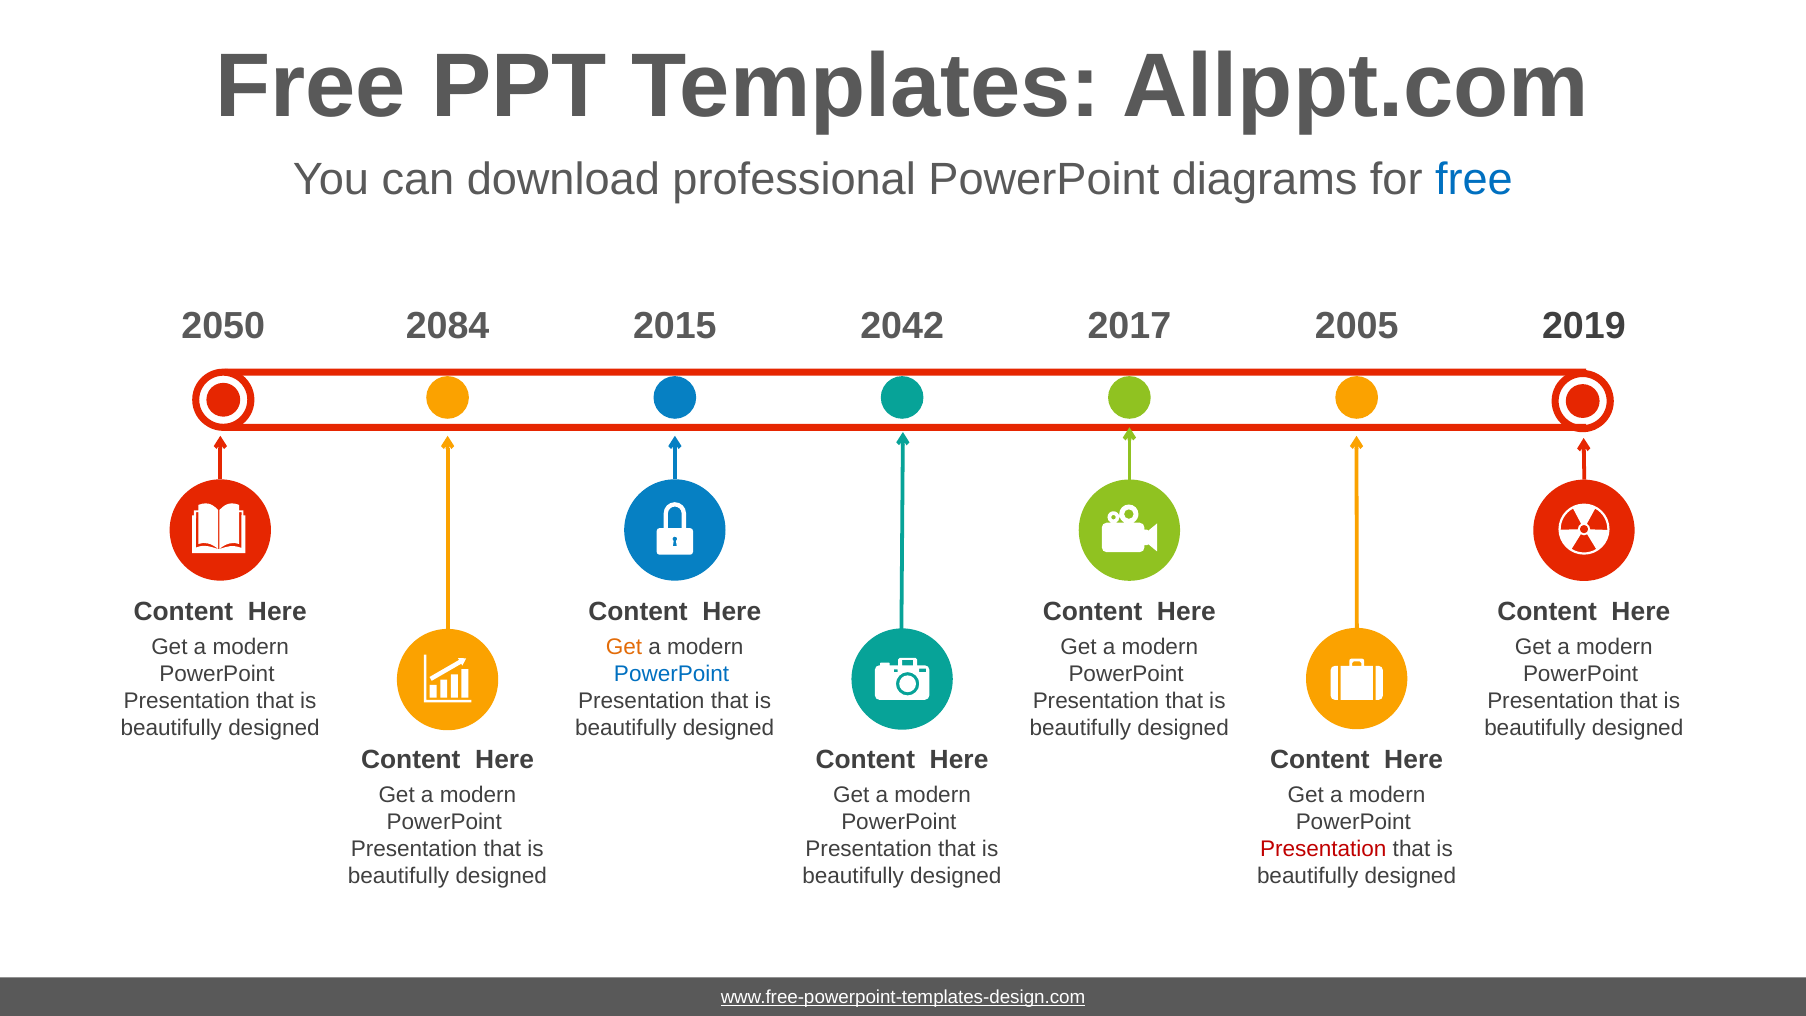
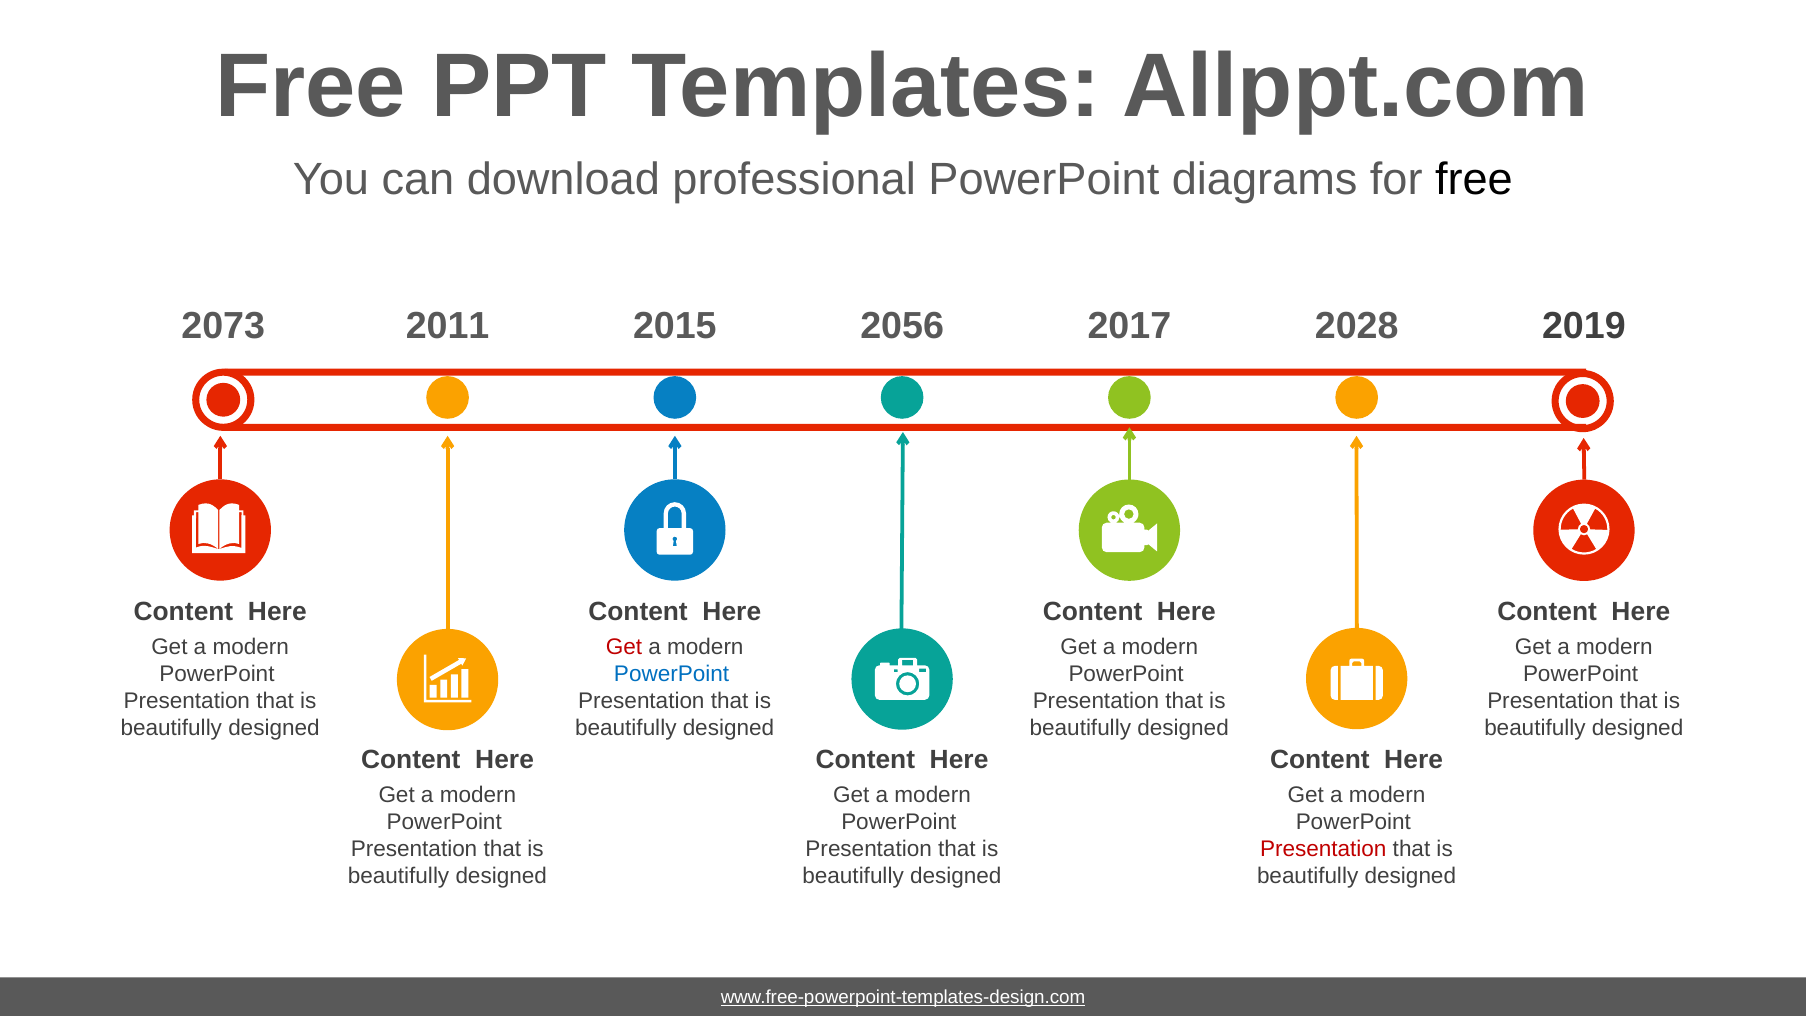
free colour: blue -> black (1474, 180)
2050: 2050 -> 2073 (223, 327)
2084: 2084 -> 2011 (448, 327)
2042: 2042 -> 2056 (902, 327)
2005: 2005 -> 2028 (1357, 327)
Get colour: orange -> red (624, 646)
